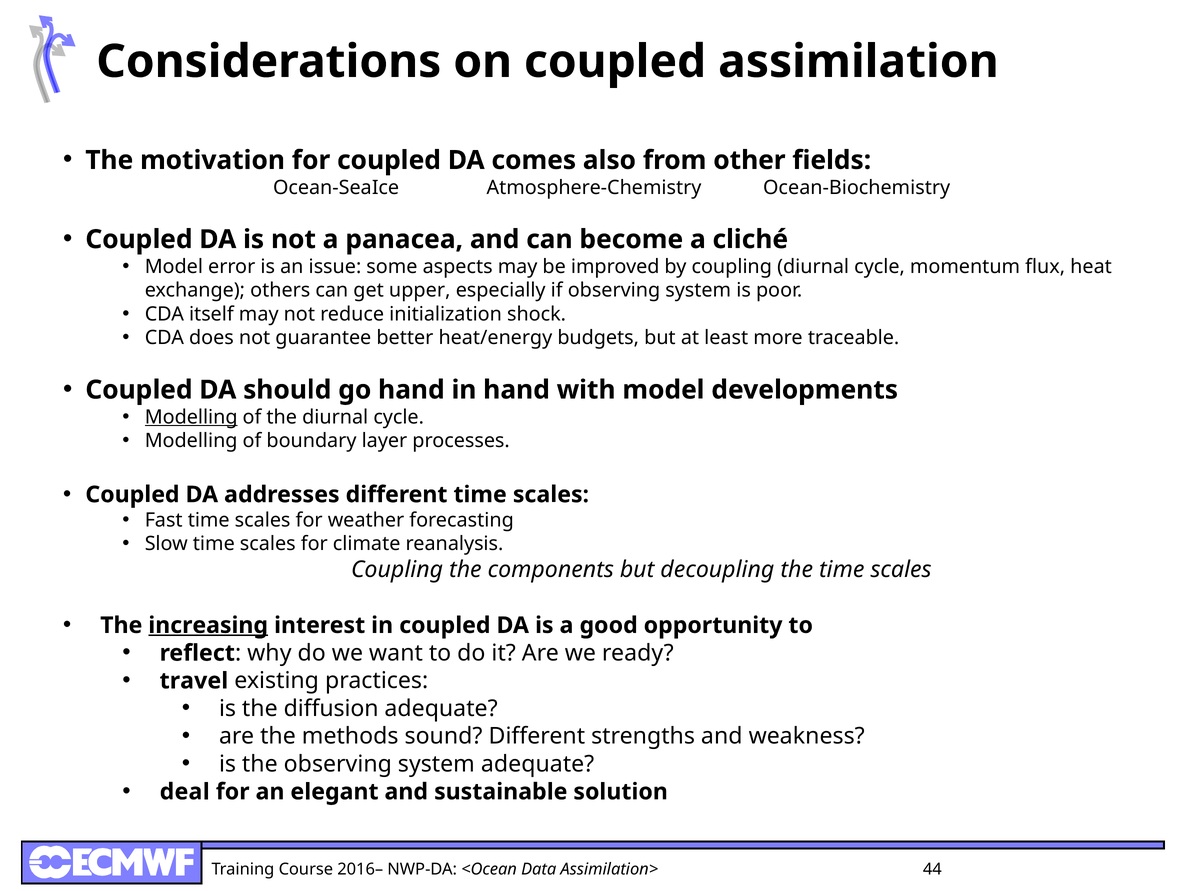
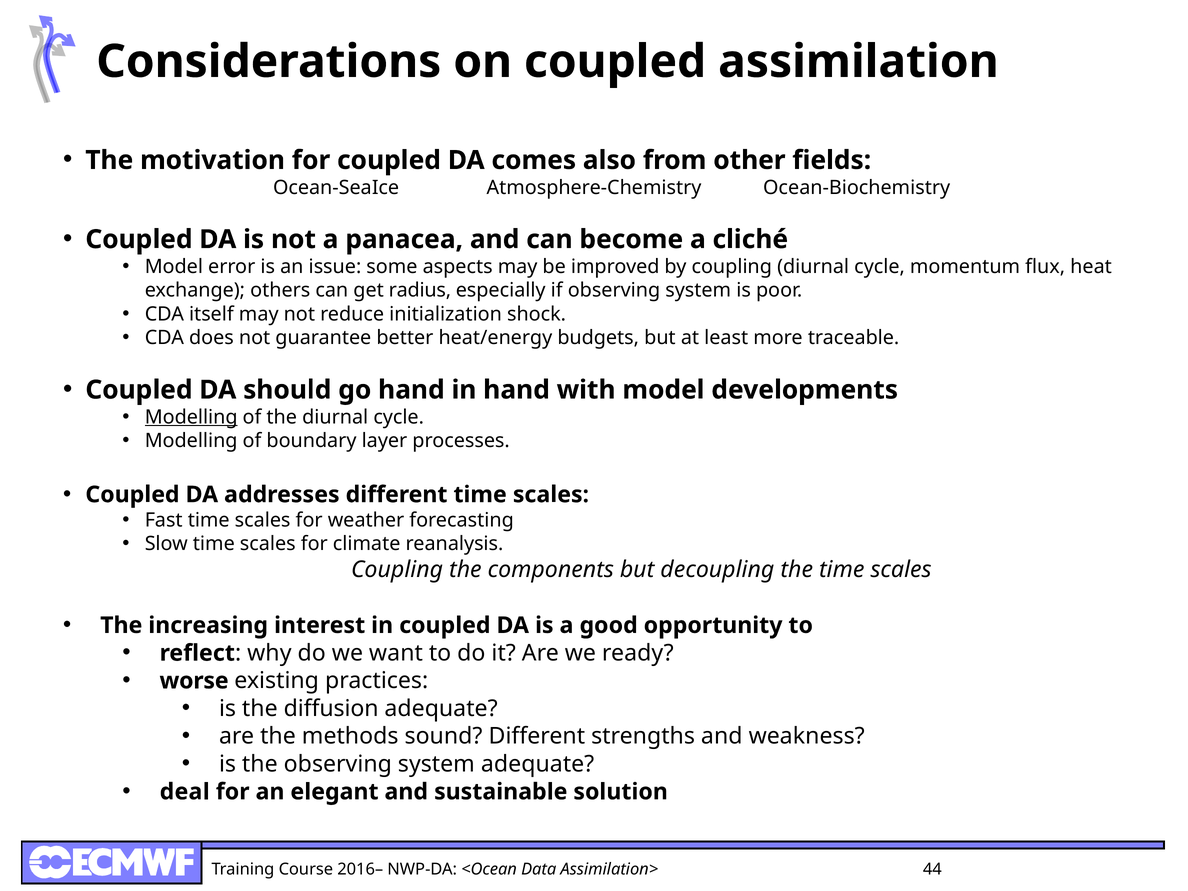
upper: upper -> radius (420, 290)
increasing underline: present -> none (208, 625)
travel: travel -> worse (194, 681)
